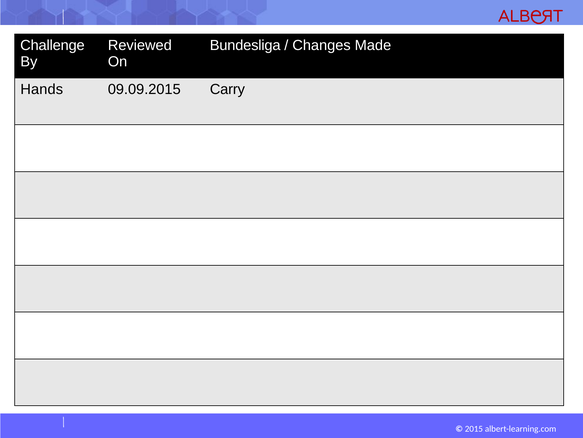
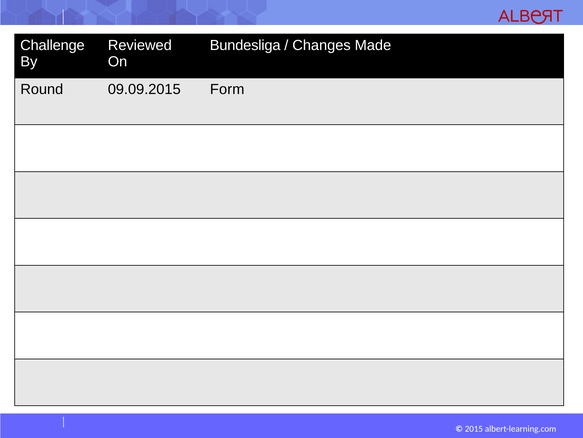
Hands: Hands -> Round (42, 89)
Carry: Carry -> Form (227, 89)
